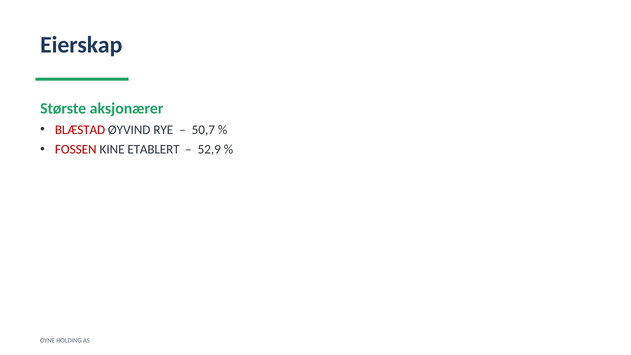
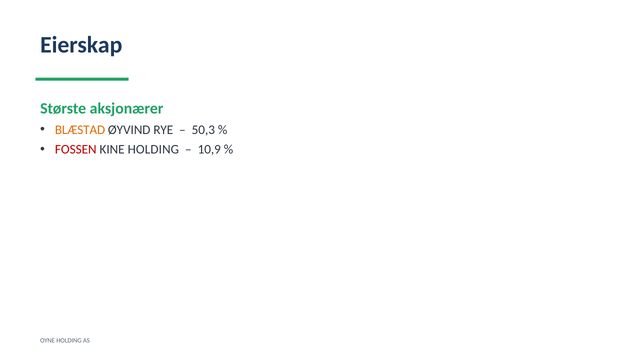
BLÆSTAD colour: red -> orange (80, 130)
50,7: 50,7 -> 50,3 (203, 130)
KINE ETABLERT: ETABLERT -> HOLDING (153, 149)
52,9: 52,9 -> 10,9 (209, 149)
